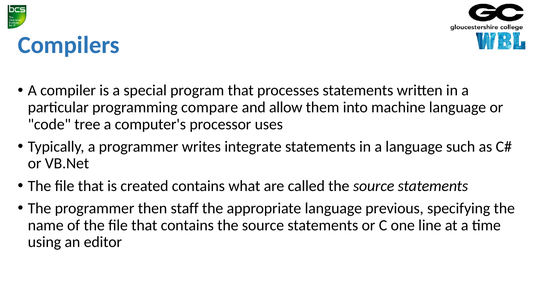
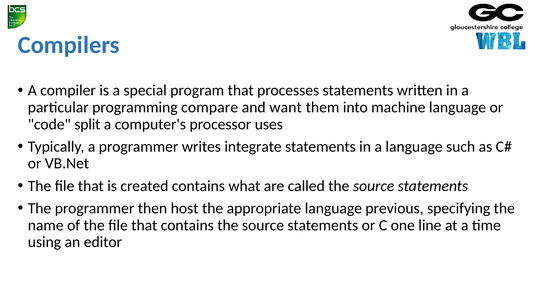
allow: allow -> want (286, 107)
tree: tree -> split (87, 124)
staff: staff -> host (185, 208)
